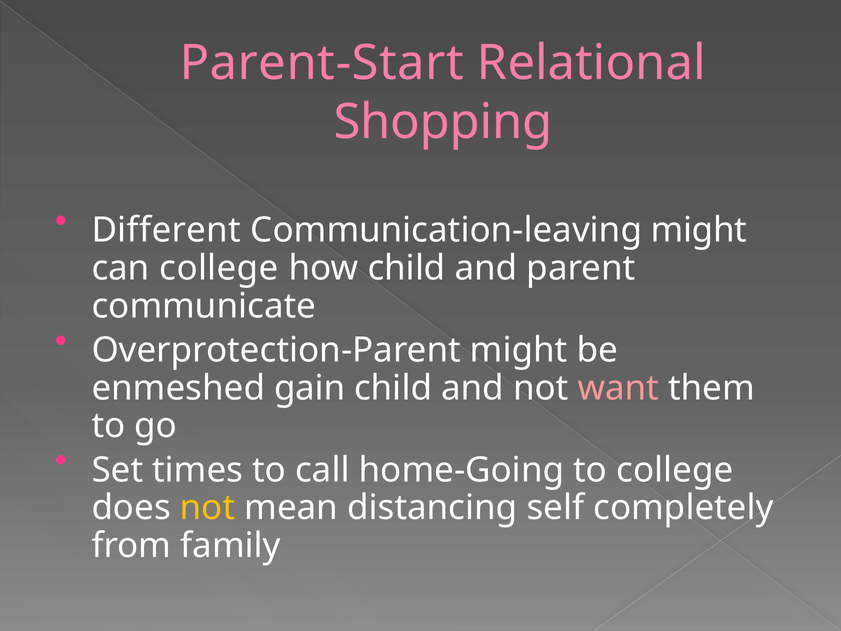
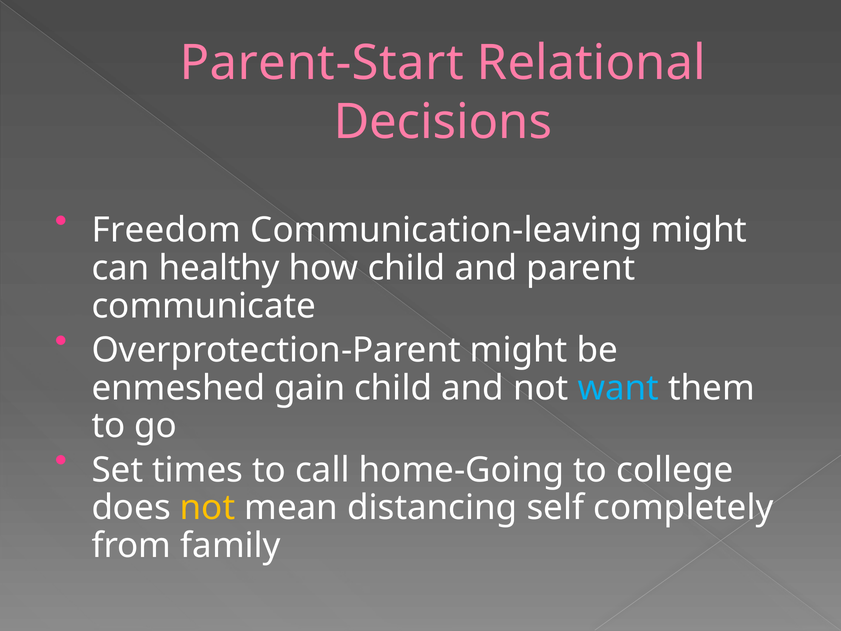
Shopping: Shopping -> Decisions (443, 122)
Different: Different -> Freedom (166, 230)
can college: college -> healthy (219, 268)
want colour: pink -> light blue (618, 388)
